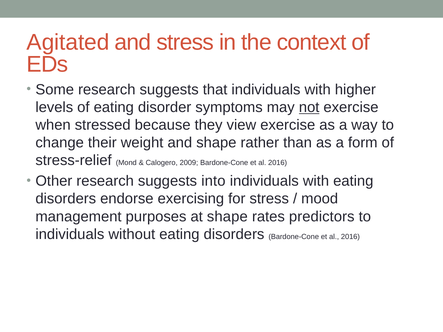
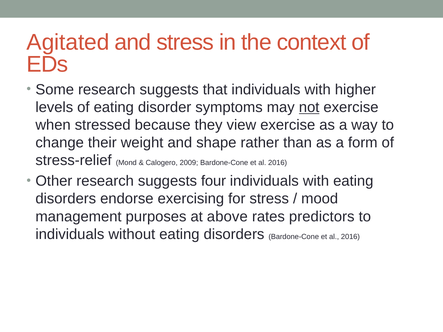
into: into -> four (214, 181)
at shape: shape -> above (227, 217)
